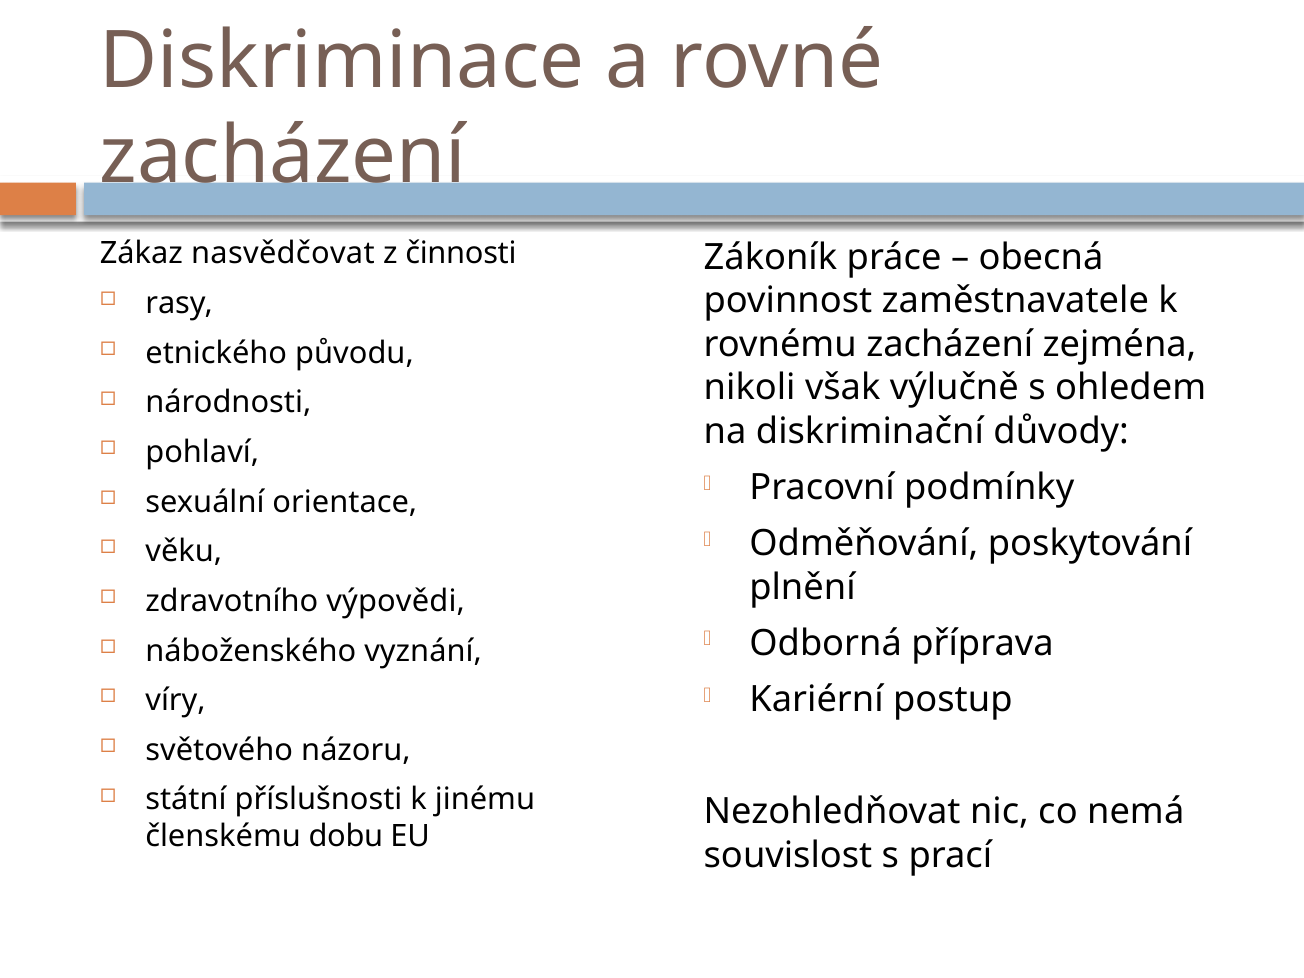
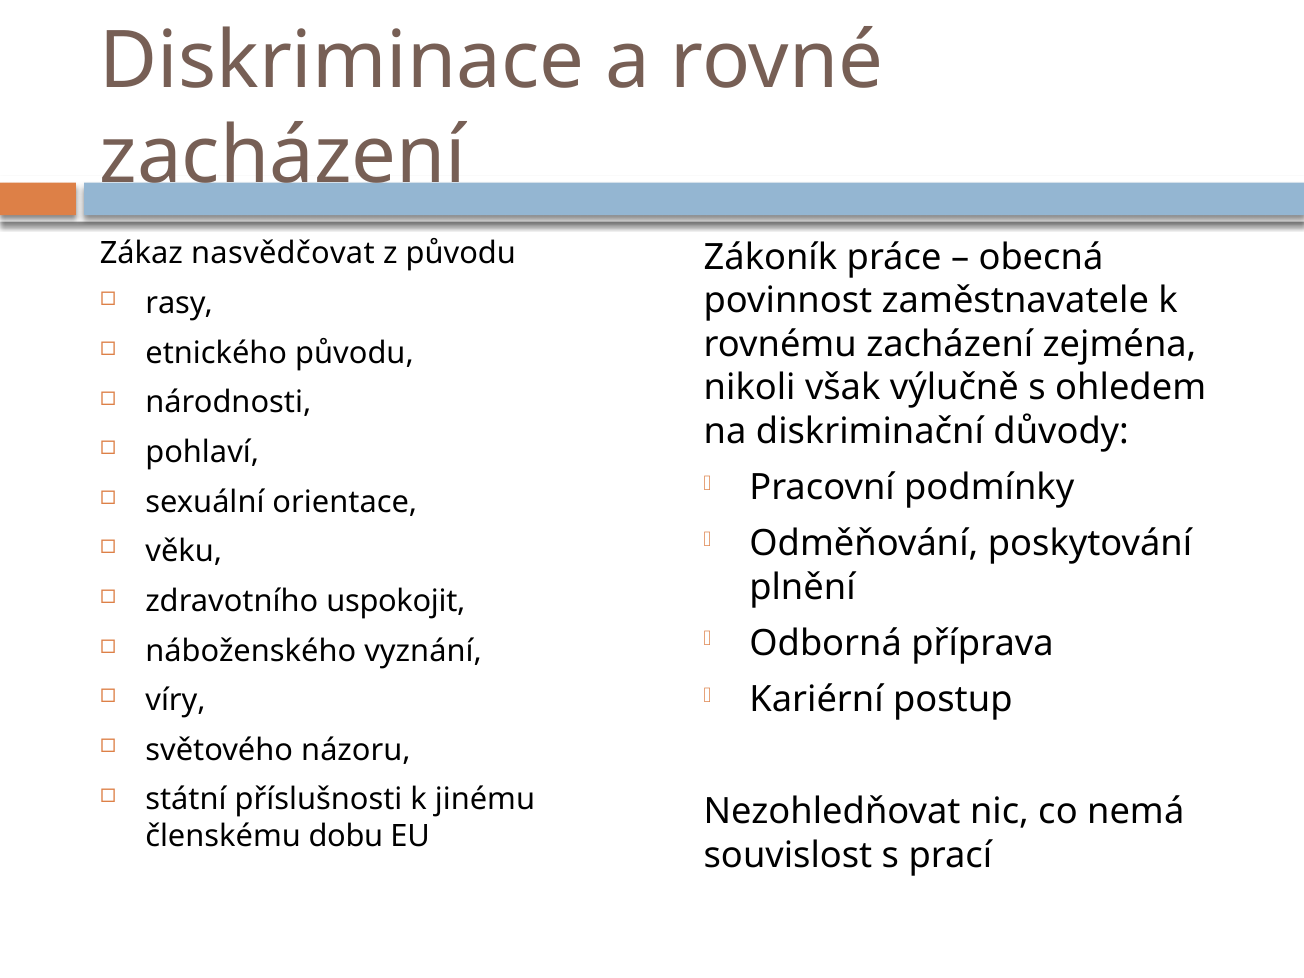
z činnosti: činnosti -> původu (461, 254)
výpovědi: výpovědi -> uspokojit (396, 601)
